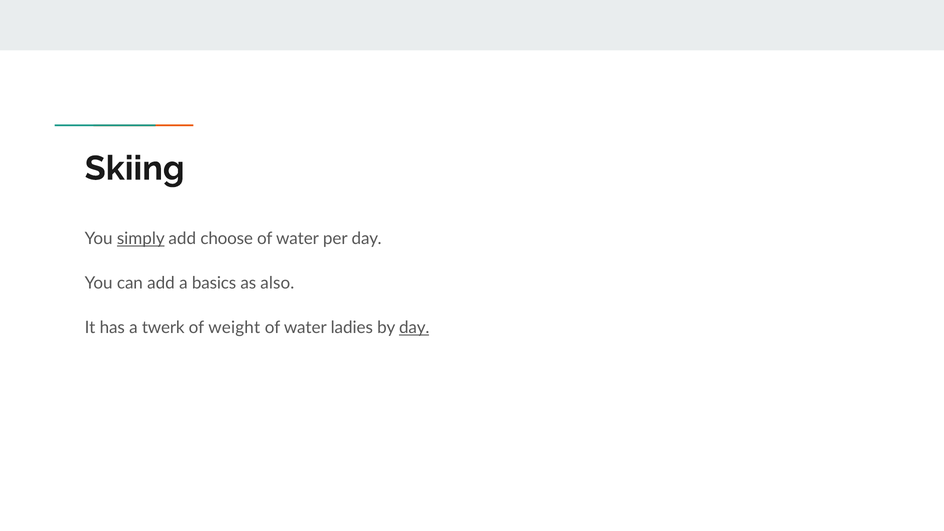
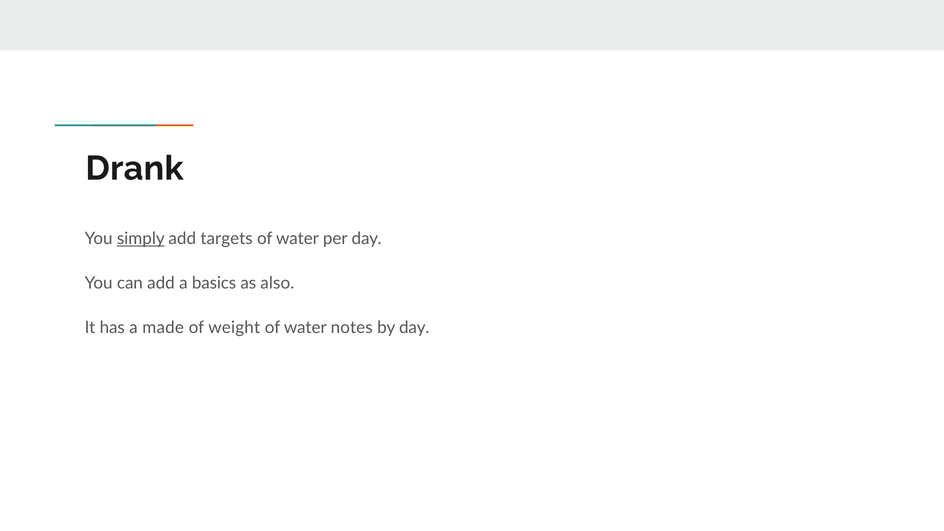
Skiing: Skiing -> Drank (134, 168)
choose: choose -> targets (227, 239)
twerk: twerk -> made (163, 328)
ladies: ladies -> notes (352, 328)
day underline: present -> none (414, 328)
